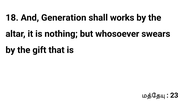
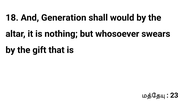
works: works -> would (122, 18)
